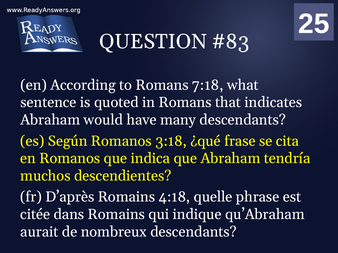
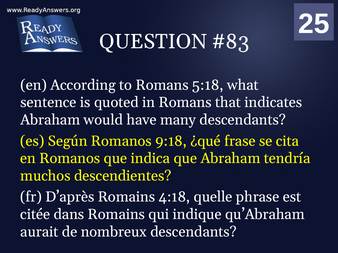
7:18: 7:18 -> 5:18 (208, 85)
3:18: 3:18 -> 9:18 (171, 141)
